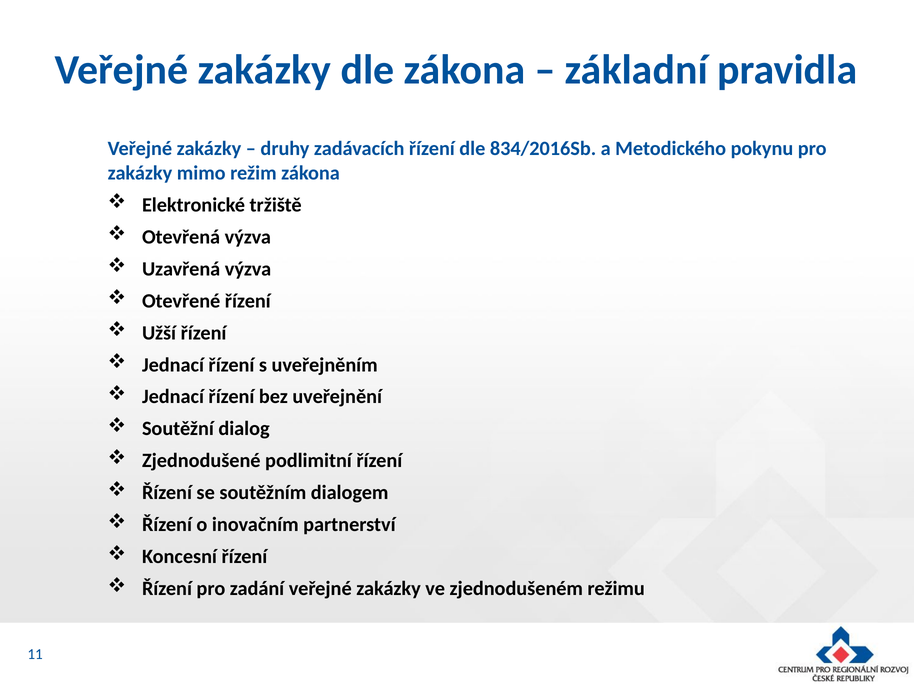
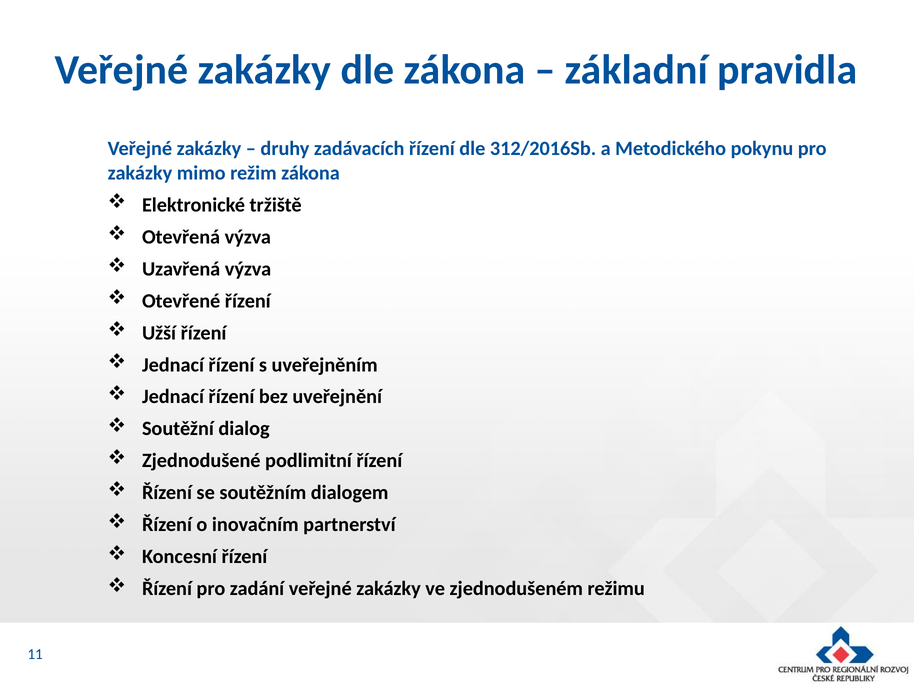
834/2016Sb: 834/2016Sb -> 312/2016Sb (543, 149)
